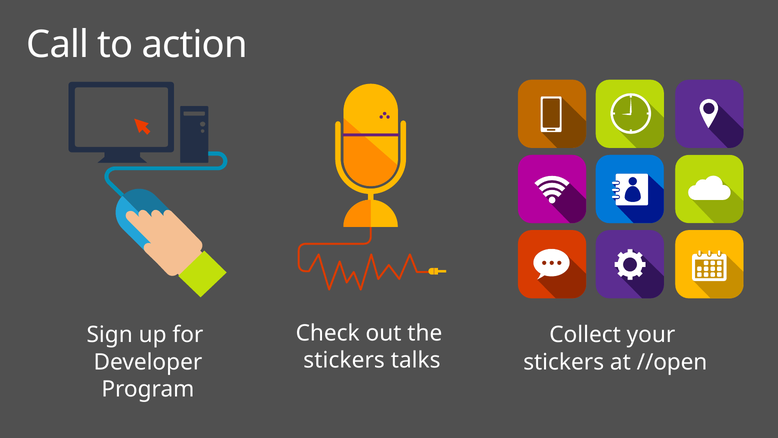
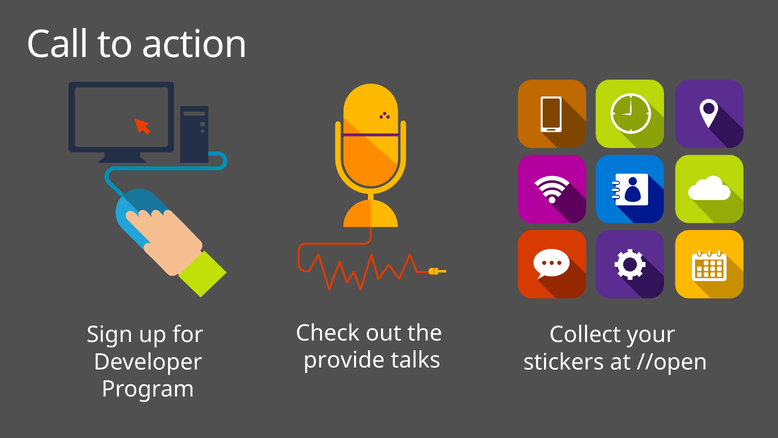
stickers: stickers -> provide (344, 360)
